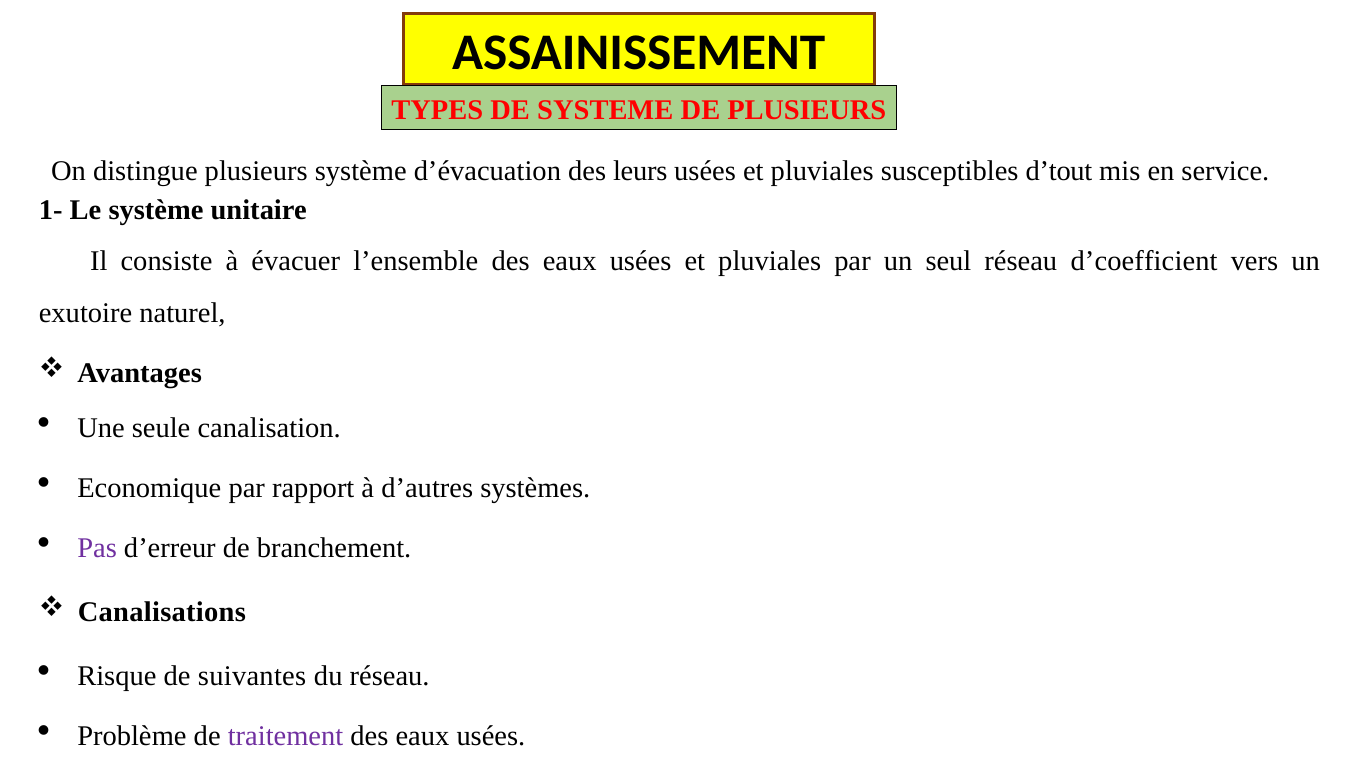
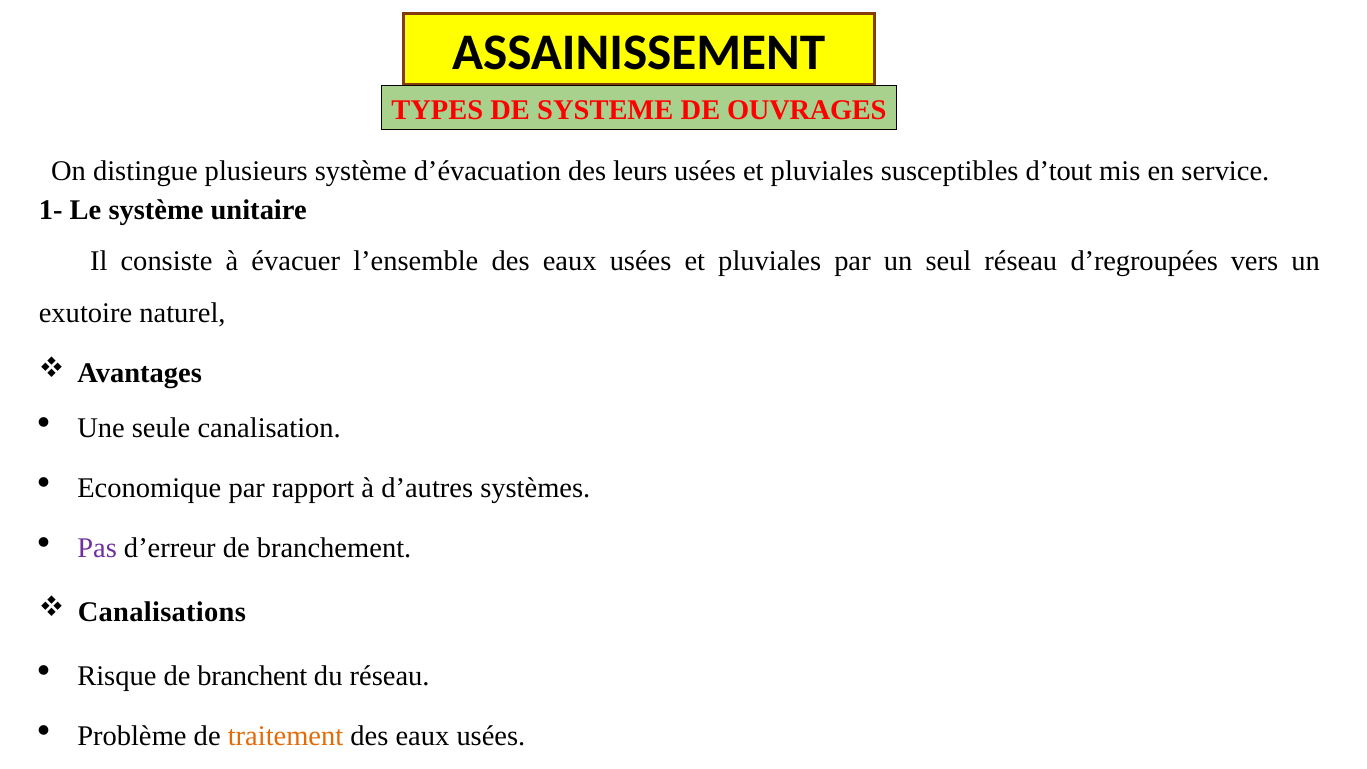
DE PLUSIEURS: PLUSIEURS -> OUVRAGES (807, 110)
d’coefficient: d’coefficient -> d’regroupées (1144, 262)
suivantes: suivantes -> branchent (252, 676)
traitement colour: purple -> orange (286, 736)
